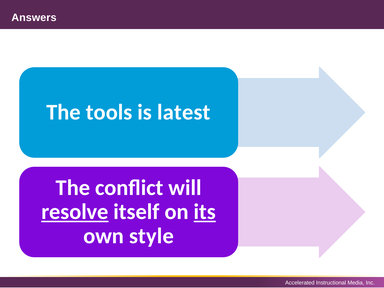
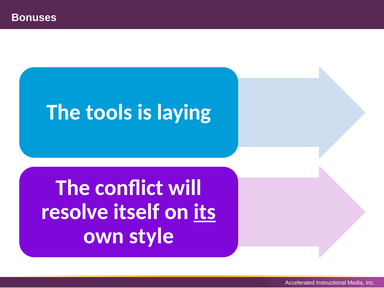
Answers: Answers -> Bonuses (34, 18)
latest: latest -> laying (184, 112)
resolve underline: present -> none (75, 212)
